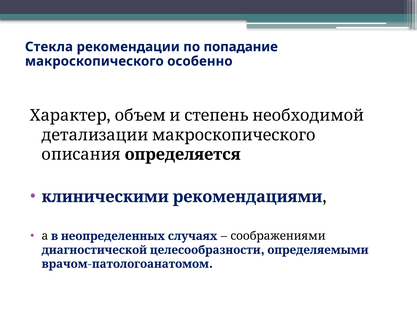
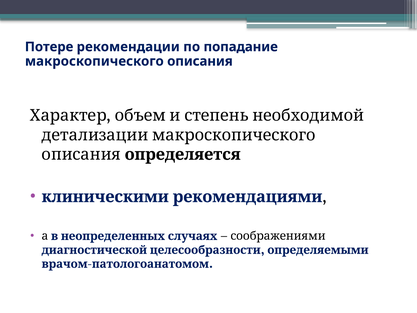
Стекла: Стекла -> Потере (49, 47)
особенно: особенно -> описания (200, 61)
